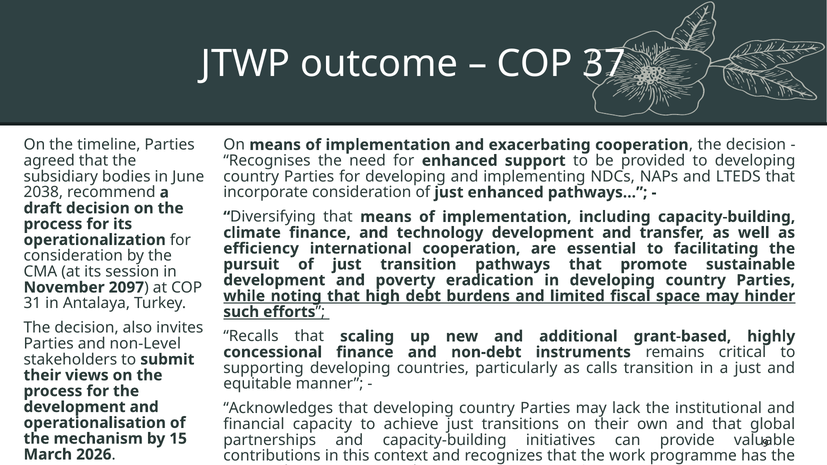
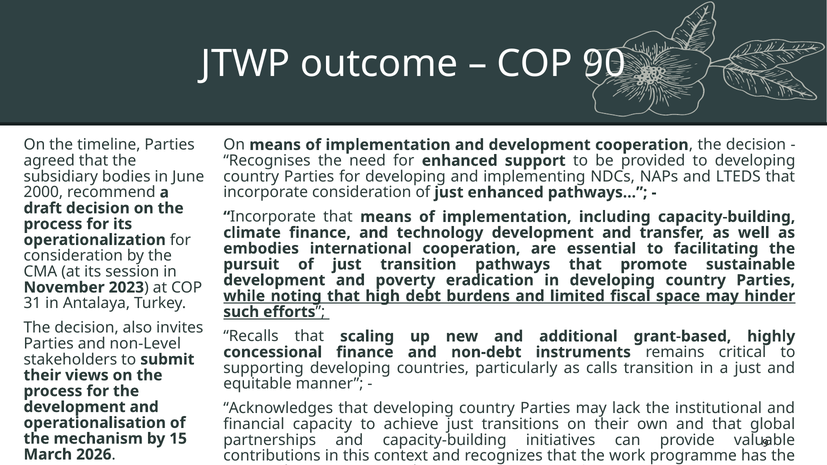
37: 37 -> 90 (604, 64)
and exacerbating: exacerbating -> development (540, 145)
2038: 2038 -> 2000 (43, 192)
Diversifying: Diversifying -> Incorporate (273, 217)
efficiency: efficiency -> embodies (261, 249)
2097: 2097 -> 2023 (126, 288)
